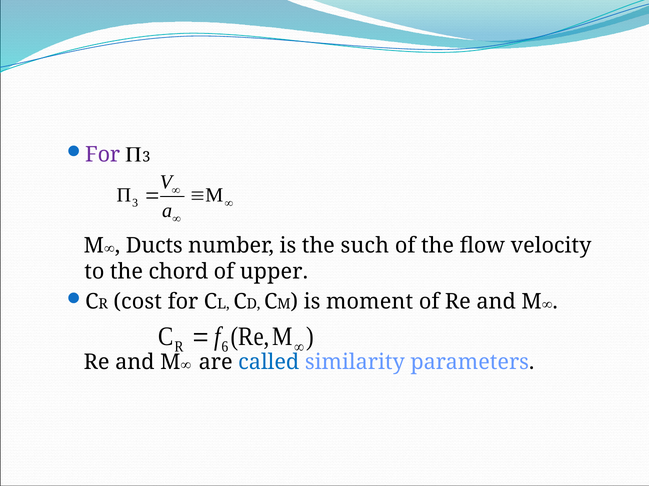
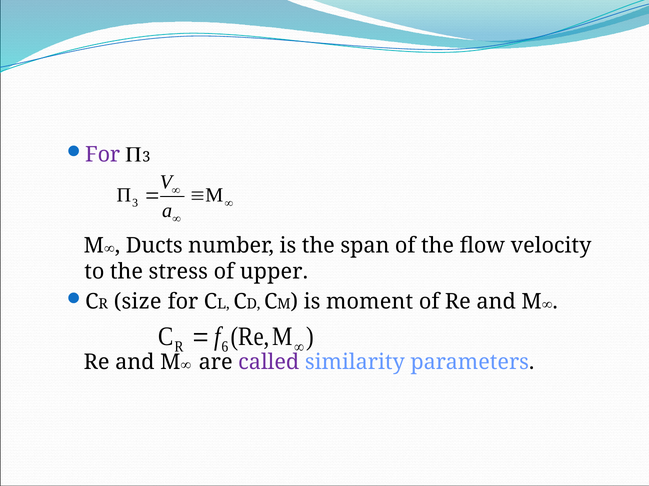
such: such -> span (365, 246)
chord: chord -> stress (178, 272)
cost: cost -> size (138, 302)
called colour: blue -> purple (269, 363)
